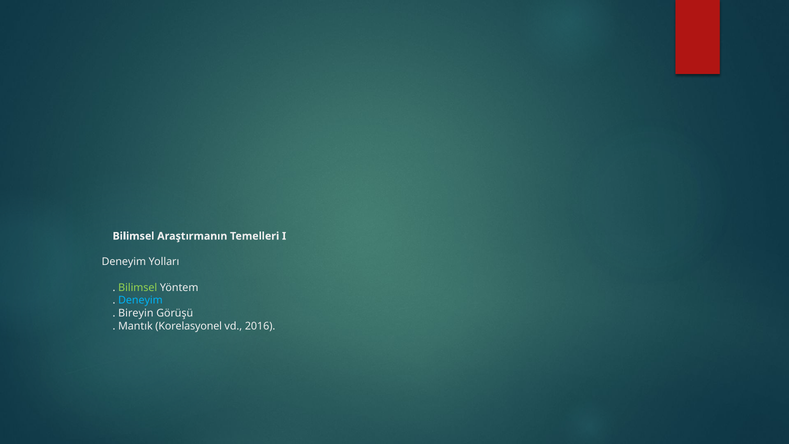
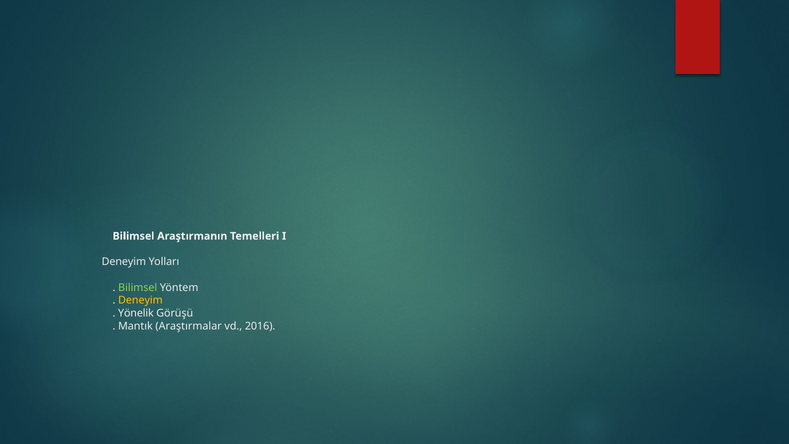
Deneyim colour: light blue -> yellow (140, 300)
Bireyin: Bireyin -> Yönelik (136, 313)
Korelasyonel: Korelasyonel -> Araştırmalar (189, 326)
